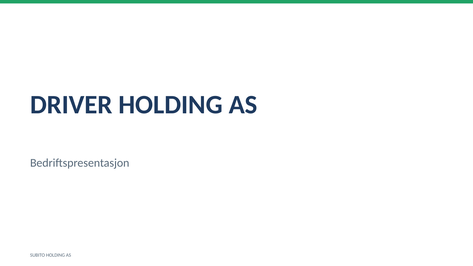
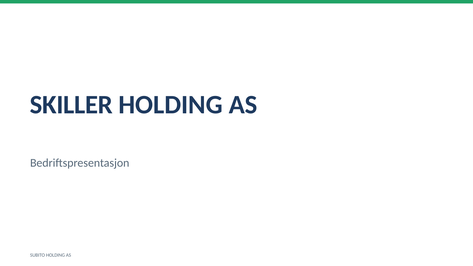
DRIVER: DRIVER -> SKILLER (71, 105)
